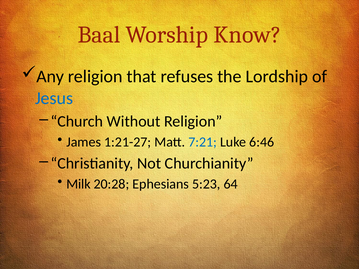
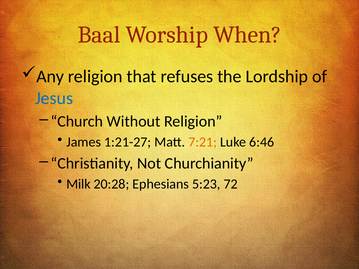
Know: Know -> When (247, 35)
7:21 colour: blue -> orange (203, 142)
64: 64 -> 72 (231, 184)
